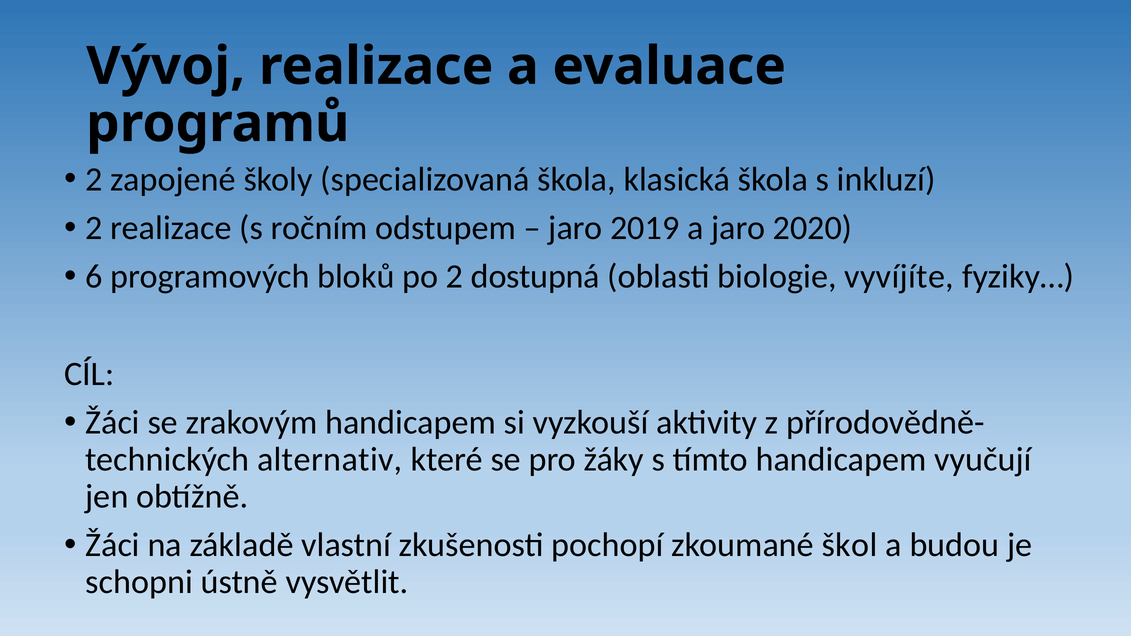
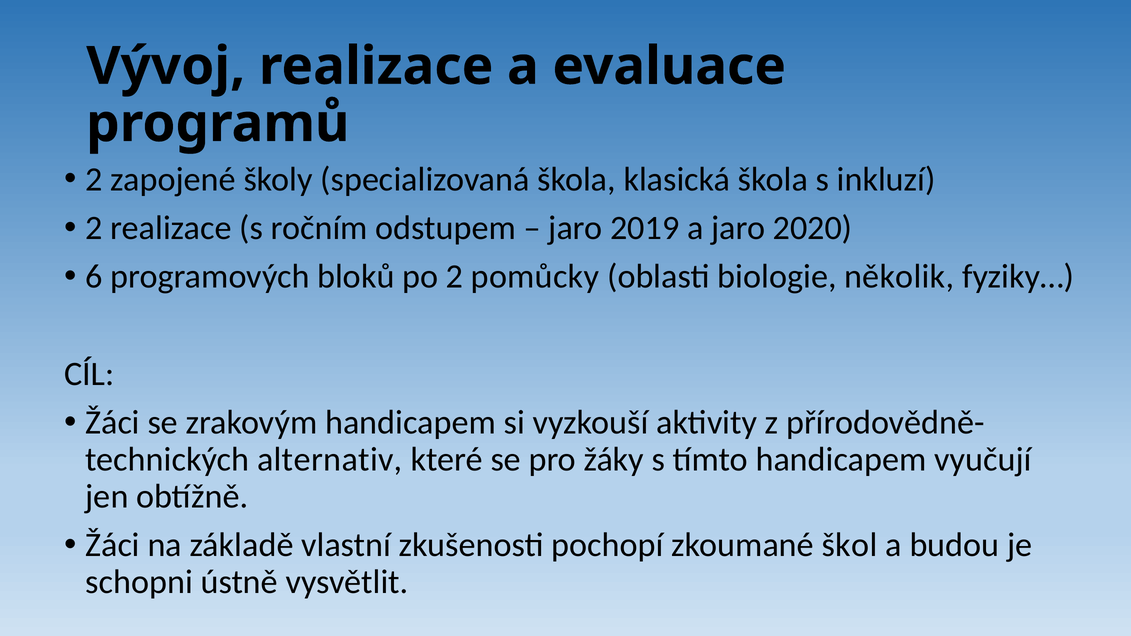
dostupná: dostupná -> pomůcky (535, 277)
vyvíjíte: vyvíjíte -> několik (899, 277)
